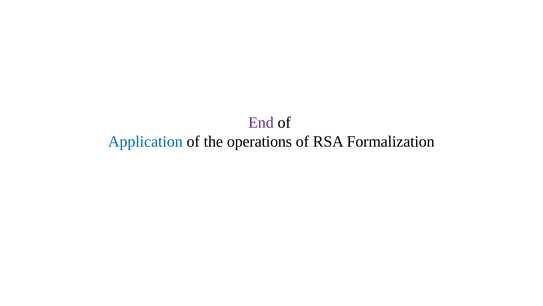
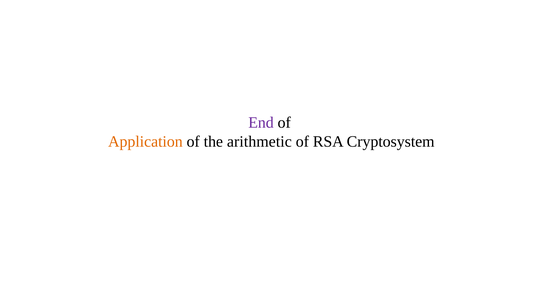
Application colour: blue -> orange (145, 141)
operations: operations -> arithmetic (259, 141)
Formalization: Formalization -> Cryptosystem (391, 141)
